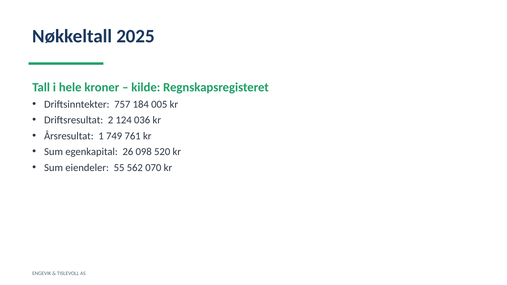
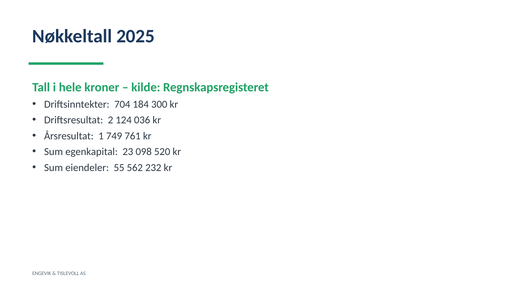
757: 757 -> 704 (122, 104)
005: 005 -> 300 (159, 104)
26: 26 -> 23 (128, 152)
070: 070 -> 232 (153, 168)
